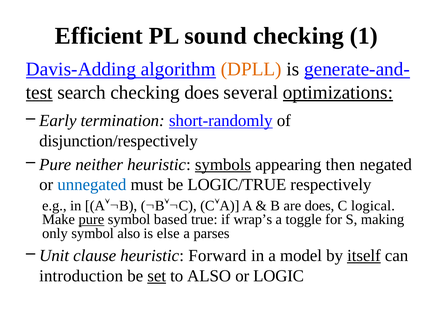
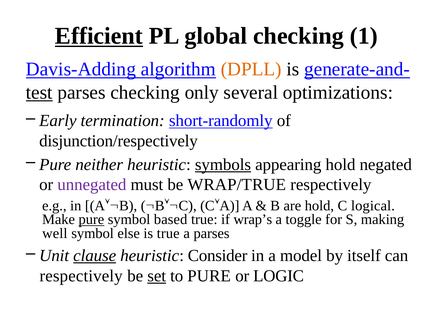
Efficient underline: none -> present (99, 36)
sound: sound -> global (216, 36)
test search: search -> parses (81, 92)
checking does: does -> only (202, 92)
optimizations underline: present -> none (338, 92)
appearing then: then -> hold (340, 164)
unnegated colour: blue -> purple (92, 185)
LOGIC/TRUE: LOGIC/TRUE -> WRAP/TRUE (237, 185)
are does: does -> hold (319, 205)
only: only -> well (55, 233)
symbol also: also -> else (129, 233)
is else: else -> true (168, 233)
clause underline: none -> present (95, 255)
Forward: Forward -> Consider (218, 255)
itself underline: present -> none (364, 255)
introduction: introduction -> respectively (81, 276)
to ALSO: ALSO -> PURE (209, 276)
